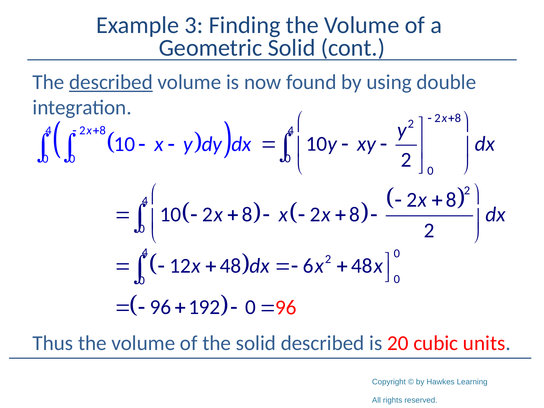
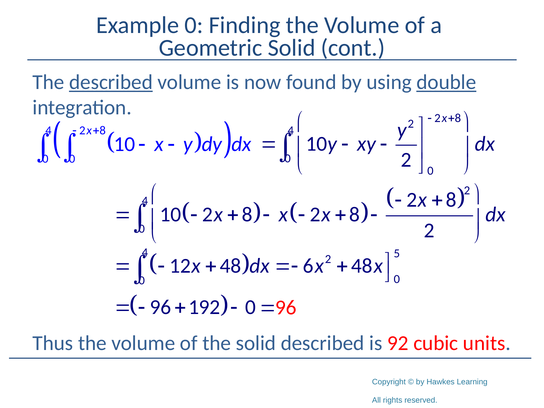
Example 3: 3 -> 0 (194, 25)
double underline: none -> present (446, 82)
0: 0 -> 5 (397, 253)
20: 20 -> 92 (398, 343)
